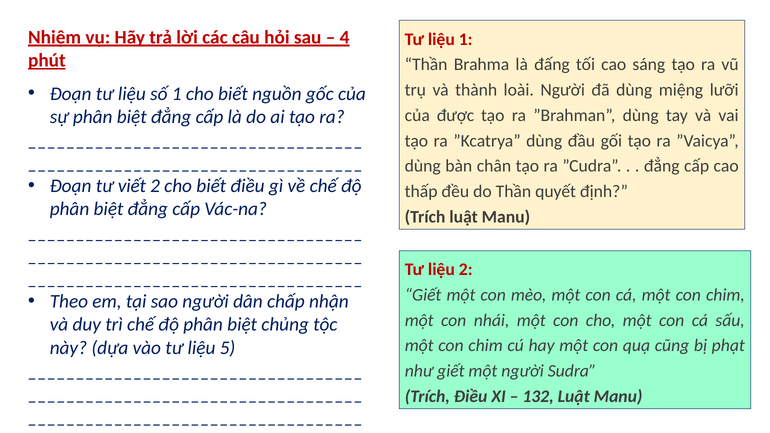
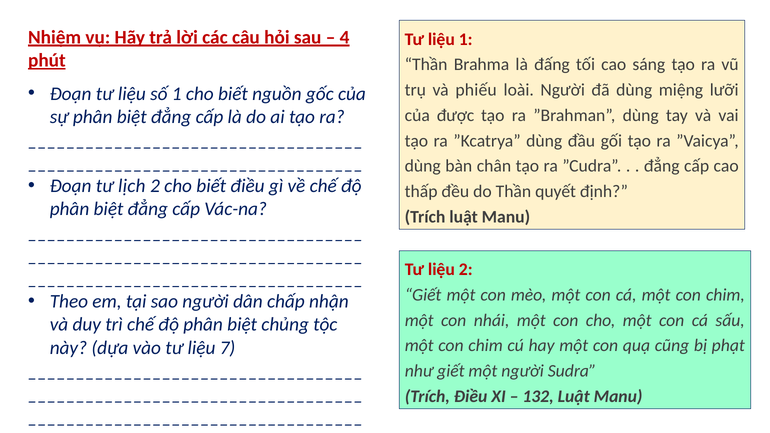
thành: thành -> phiếu (476, 90)
viết: viết -> lịch (132, 186)
5: 5 -> 7 (228, 348)
